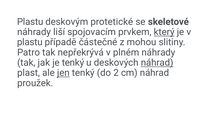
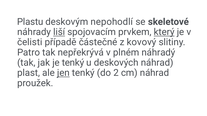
protetické: protetické -> nepohodlí (112, 22)
liší underline: none -> present (59, 32)
plastu: plastu -> čelisti (30, 42)
mohou: mohou -> kovový (142, 42)
plném náhrady: náhrady -> náhradý (158, 53)
náhrad underline: present -> none (157, 63)
